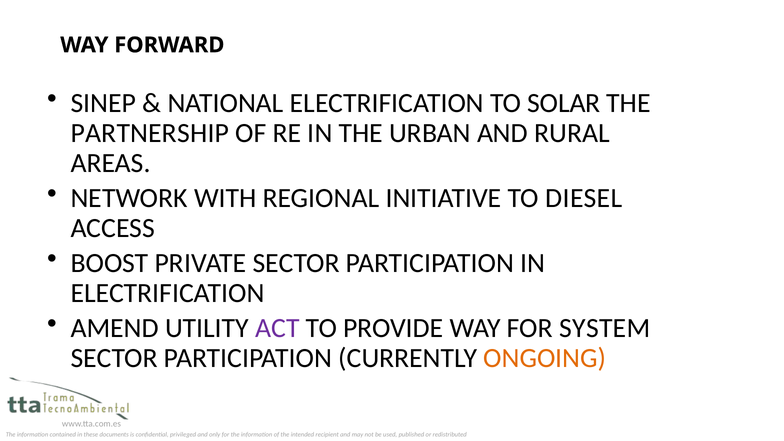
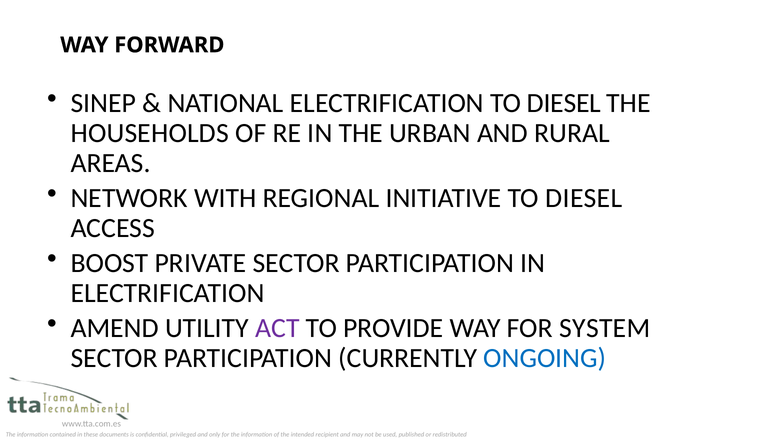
ELECTRIFICATION TO SOLAR: SOLAR -> DIESEL (564, 103)
PARTNERSHIP: PARTNERSHIP -> HOUSEHOLDS (150, 133)
ONGOING colour: orange -> blue (545, 358)
